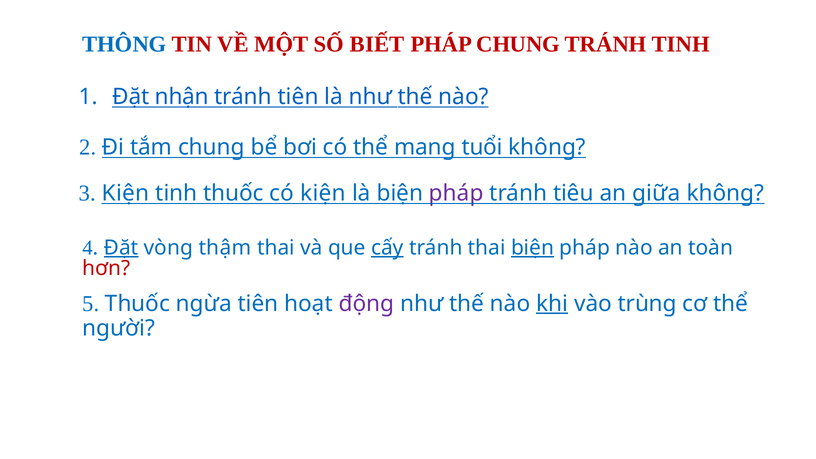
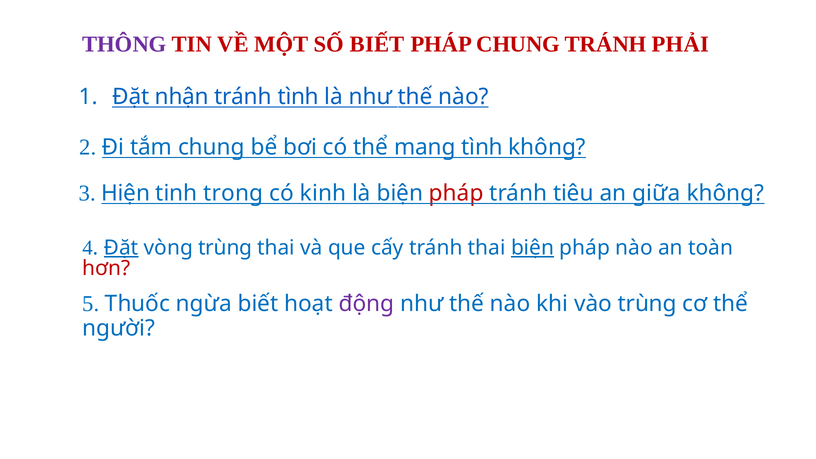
THÔNG colour: blue -> purple (124, 44)
TRÁNH TINH: TINH -> PHẢI (681, 44)
tránh tiên: tiên -> tình (298, 97)
mang tuổi: tuổi -> tình (482, 147)
3 Kiện: Kiện -> Hiện (126, 193)
tinh thuốc: thuốc -> trong (233, 193)
có kiện: kiện -> kinh (323, 193)
pháp colour: purple -> red (456, 193)
vòng thậm: thậm -> trùng (225, 248)
cấy underline: present -> none (387, 248)
ngừa tiên: tiên -> biết (258, 304)
khi underline: present -> none (552, 304)
